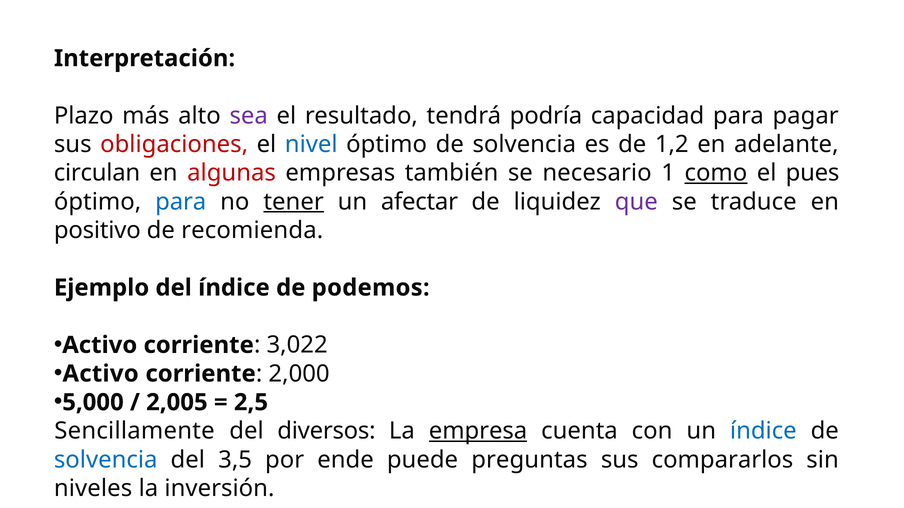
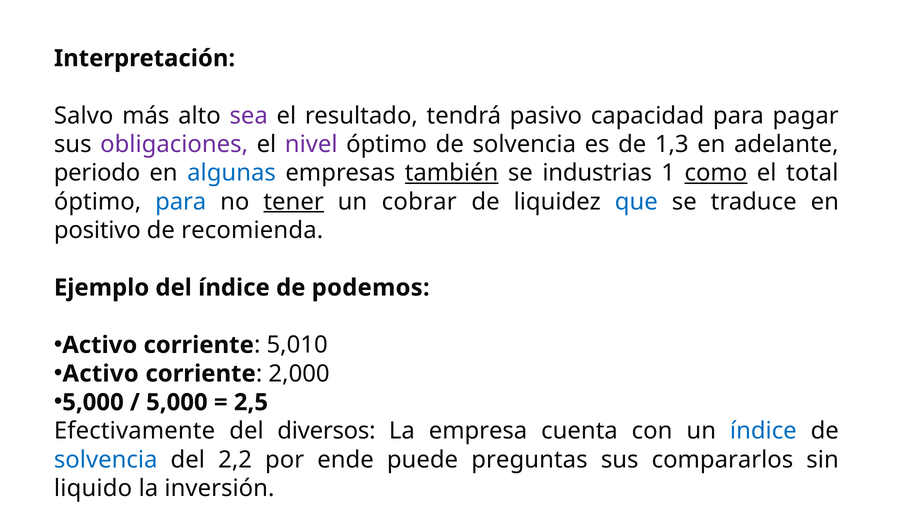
Plazo: Plazo -> Salvo (84, 116)
podría: podría -> pasivo (546, 116)
obligaciones colour: red -> purple (174, 144)
nivel colour: blue -> purple (311, 144)
1,2: 1,2 -> 1,3 (672, 144)
circulan: circulan -> periodo (97, 173)
algunas colour: red -> blue (232, 173)
también underline: none -> present (452, 173)
necesario: necesario -> industrias (597, 173)
pues: pues -> total (812, 173)
afectar: afectar -> cobrar (419, 202)
que colour: purple -> blue (636, 202)
3,022: 3,022 -> 5,010 (297, 345)
2,005: 2,005 -> 5,000 (177, 403)
Sencillamente: Sencillamente -> Efectivamente (135, 431)
empresa underline: present -> none (478, 431)
3,5: 3,5 -> 2,2 (235, 460)
niveles: niveles -> liquido (93, 489)
